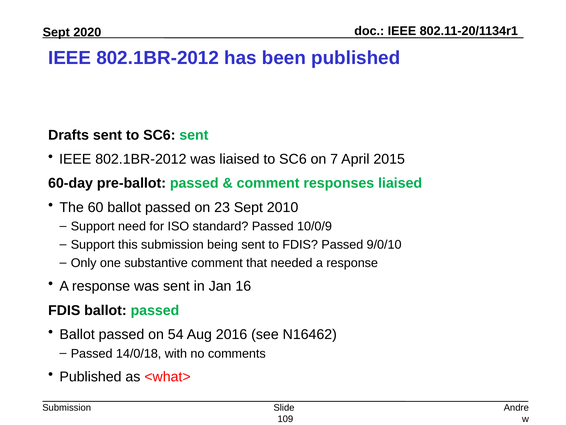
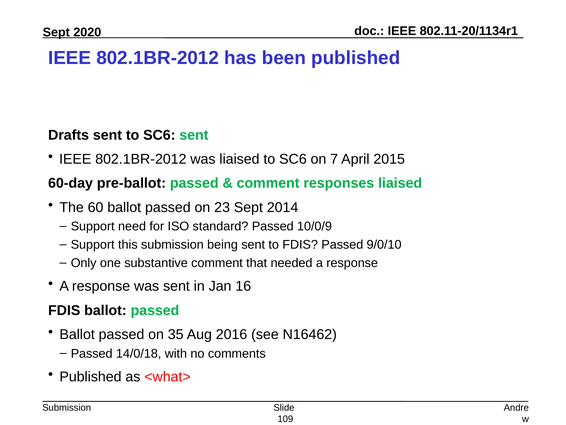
2010: 2010 -> 2014 (283, 207)
54: 54 -> 35 (176, 334)
